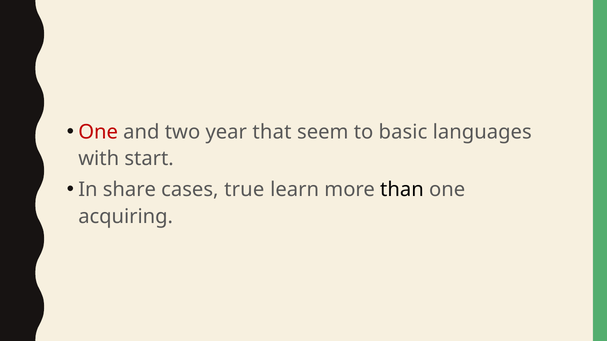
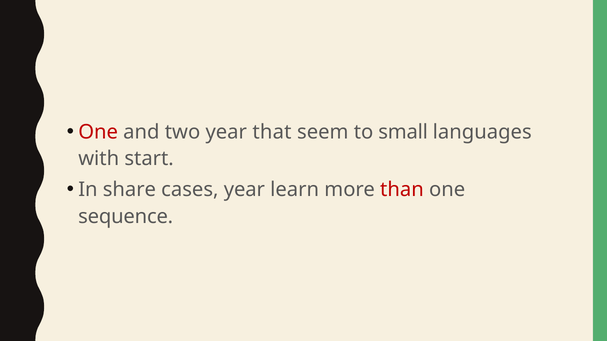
basic: basic -> small (403, 132)
cases true: true -> year (244, 190)
than colour: black -> red (402, 190)
acquiring: acquiring -> sequence (126, 217)
